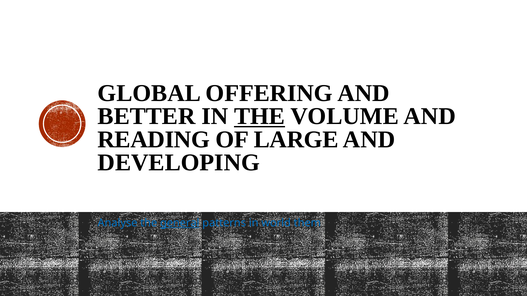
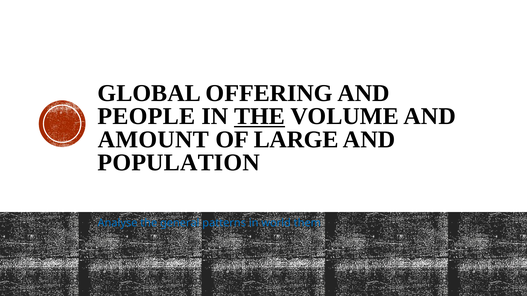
BETTER: BETTER -> PEOPLE (146, 116)
READING: READING -> AMOUNT (153, 140)
DEVELOPING: DEVELOPING -> POPULATION (179, 163)
general underline: present -> none (180, 223)
